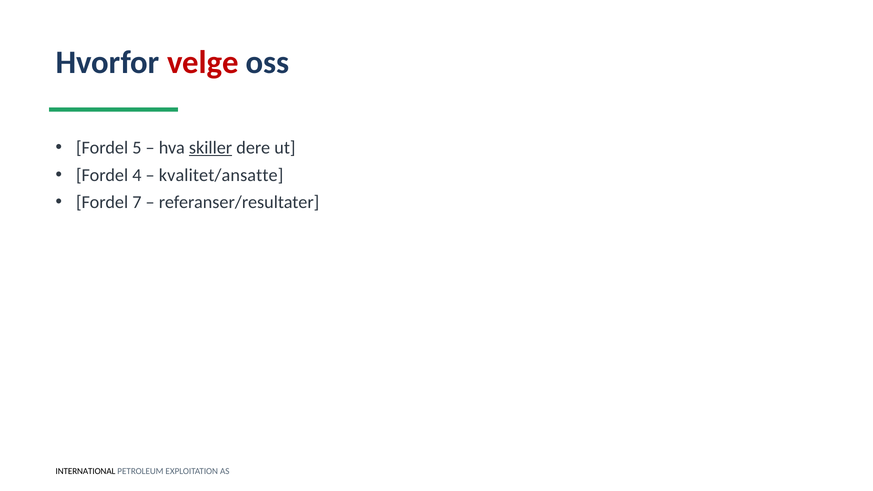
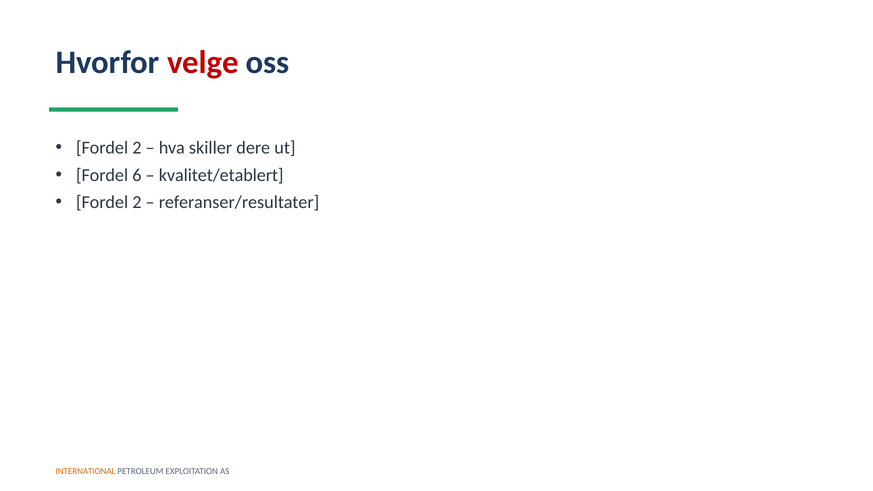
5: 5 -> 2 (137, 148)
skiller underline: present -> none (211, 148)
4: 4 -> 6 (137, 175)
kvalitet/ansatte: kvalitet/ansatte -> kvalitet/etablert (221, 175)
7: 7 -> 2 (137, 202)
INTERNATIONAL colour: black -> orange (85, 471)
